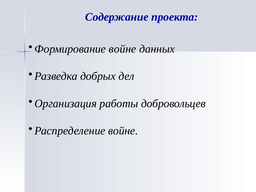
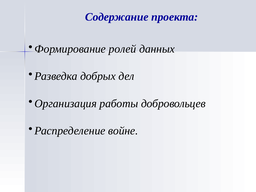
Формирование войне: войне -> ролей (123, 49)
